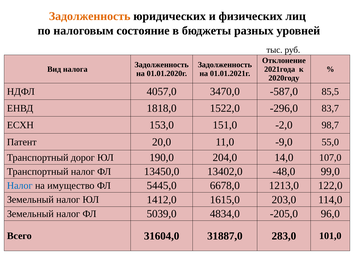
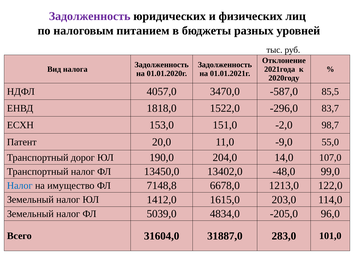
Задолженность colour: orange -> purple (90, 16)
состояние: состояние -> питанием (143, 31)
5445,0: 5445,0 -> 7148,8 (162, 185)
